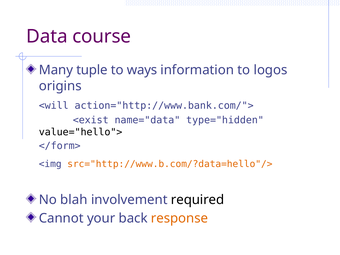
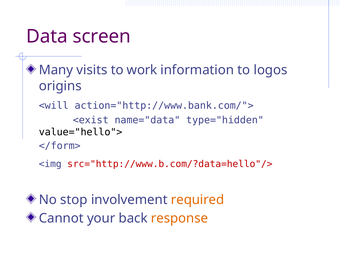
course: course -> screen (102, 36)
tuple: tuple -> visits (92, 70)
ways: ways -> work (142, 70)
src="http://www.b.com/?data=hello"/> colour: orange -> red (170, 164)
blah: blah -> stop (74, 200)
required colour: black -> orange (198, 200)
